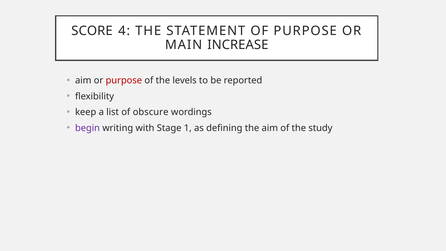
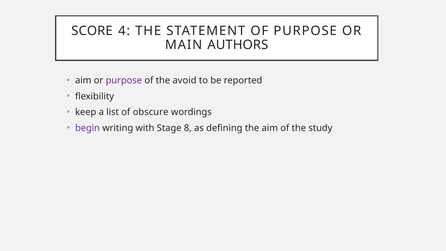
INCREASE: INCREASE -> AUTHORS (238, 45)
purpose colour: red -> purple (124, 81)
levels: levels -> avoid (185, 81)
1: 1 -> 8 (188, 128)
